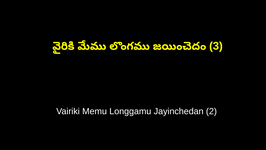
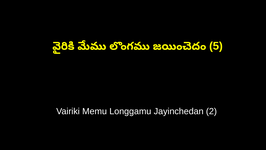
3: 3 -> 5 (216, 46)
